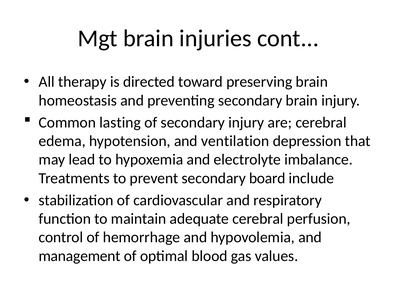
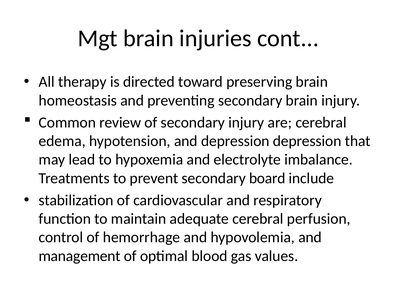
lasting: lasting -> review (120, 122)
and ventilation: ventilation -> depression (235, 141)
